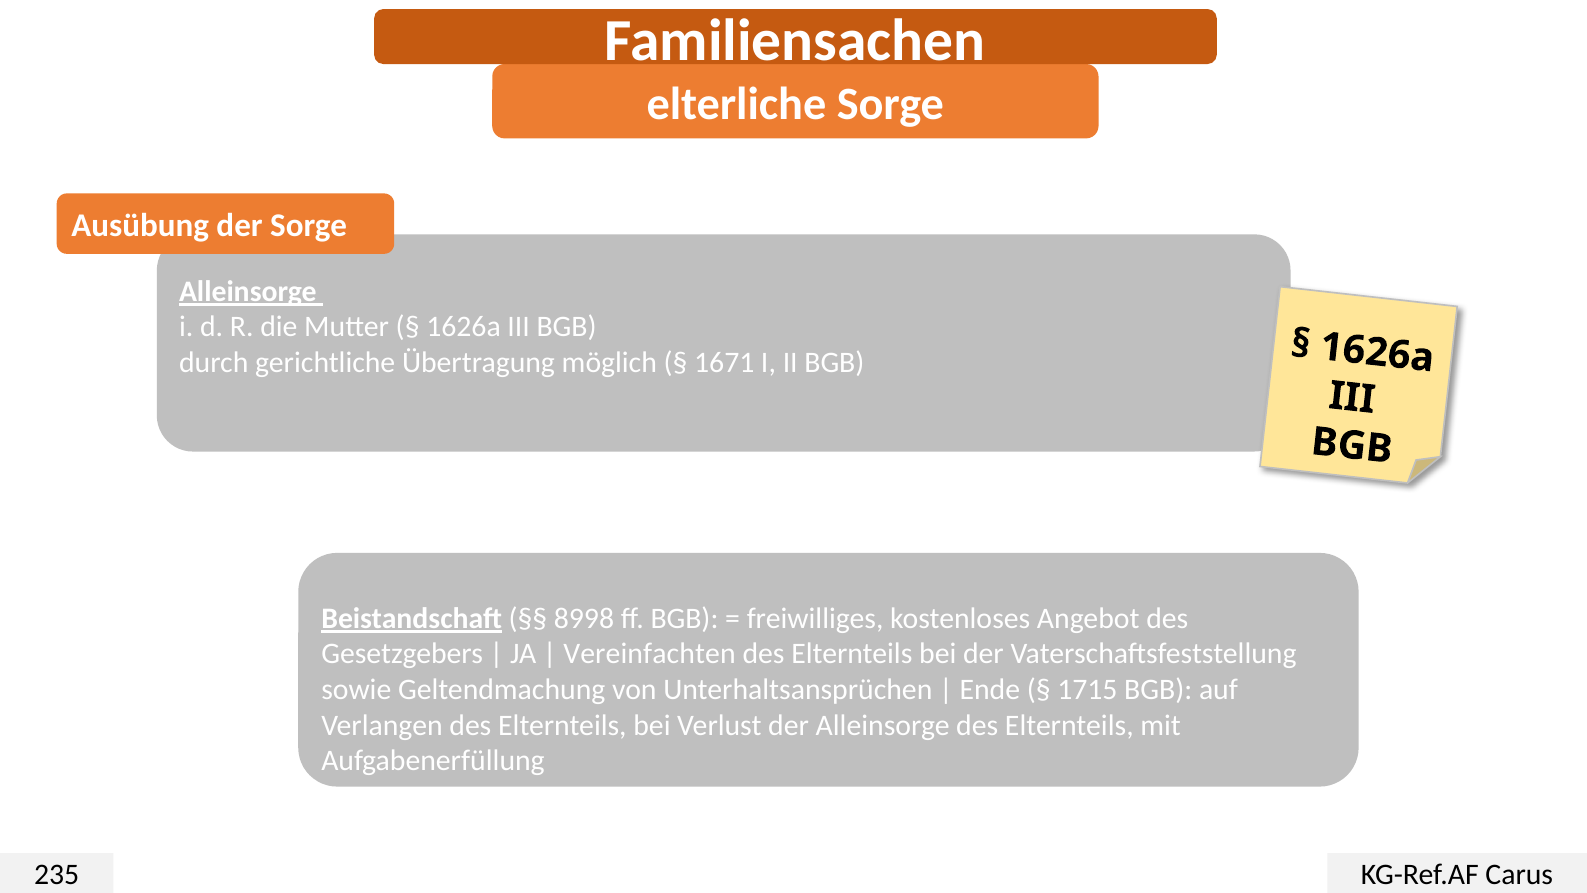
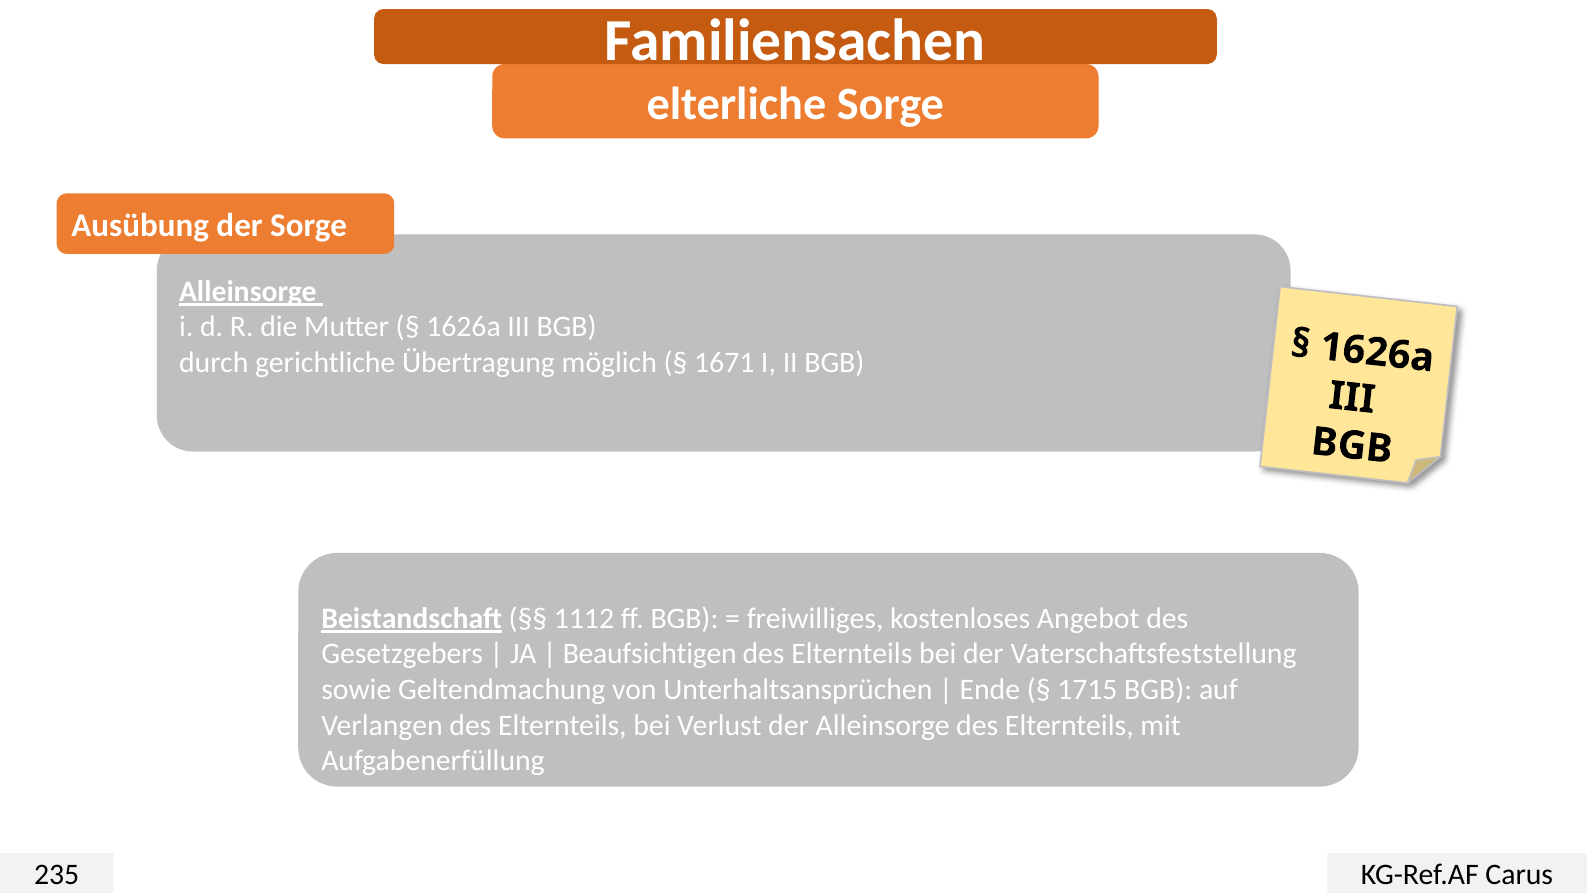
8998: 8998 -> 1112 (584, 618)
Vereinfachten: Vereinfachten -> Beaufsichtigen (650, 654)
